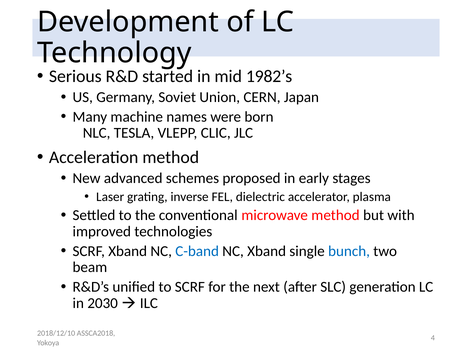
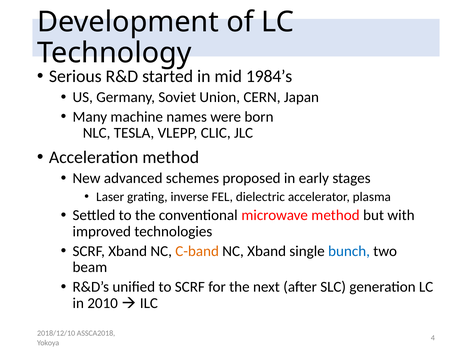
1982’s: 1982’s -> 1984’s (269, 76)
C-band colour: blue -> orange (197, 251)
2030: 2030 -> 2010 (103, 303)
